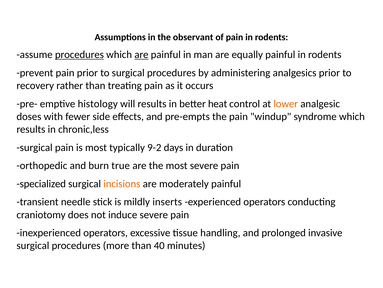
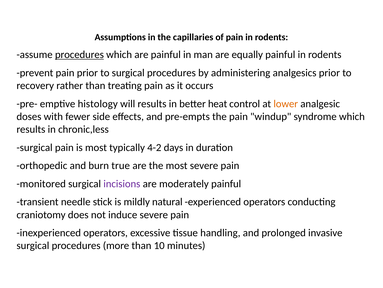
observant: observant -> capillaries (193, 37)
are underline: present -> none (141, 55)
9-2: 9-2 -> 4-2 (154, 147)
specialized: specialized -> monitored (41, 183)
incisions colour: orange -> purple (122, 183)
inserts: inserts -> natural (167, 201)
40: 40 -> 10 (159, 245)
